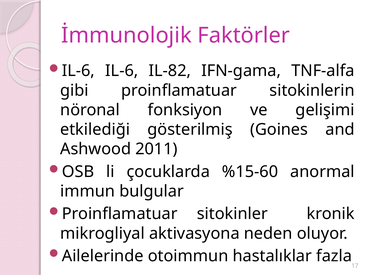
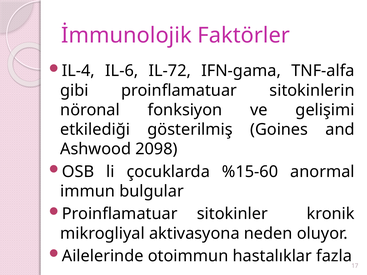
IL-6: IL-6 -> IL-4 (78, 71)
IL-82: IL-82 -> IL-72 (170, 71)
2011: 2011 -> 2098 (156, 149)
